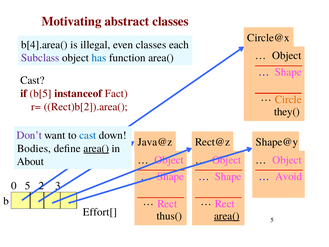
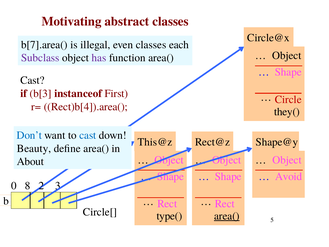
b[4].area(: b[4].area( -> b[7].area( (44, 45)
has colour: blue -> purple (99, 58)
b[5: b[5 -> b[3 (41, 93)
Fact: Fact -> First (116, 93)
Circle colour: orange -> red (288, 99)
Rect)b[2]).area(: Rect)b[2]).area( -> Rect)b[4]).area( (86, 107)
Don’t colour: purple -> blue (29, 135)
Java@z: Java@z -> This@z (155, 142)
Bodies: Bodies -> Beauty (34, 148)
area( underline: present -> none (96, 148)
0 5: 5 -> 8 (28, 186)
Effort[: Effort[ -> Circle[ (100, 212)
thus(: thus( -> type( (169, 216)
